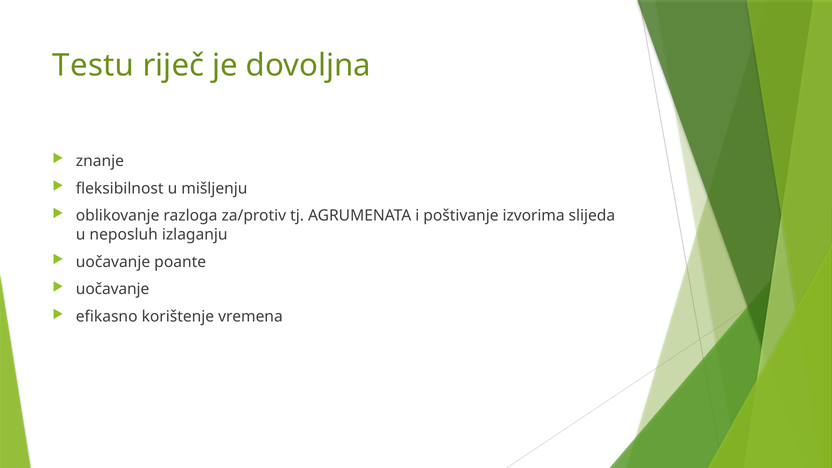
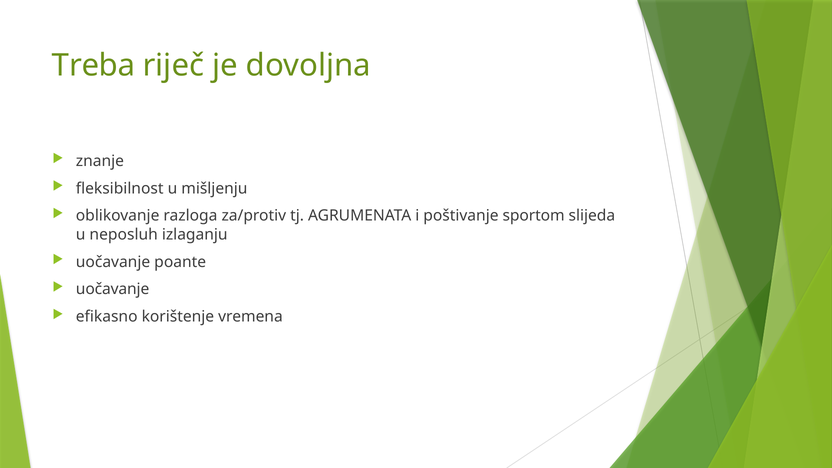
Testu: Testu -> Treba (94, 66)
izvorima: izvorima -> sportom (534, 216)
